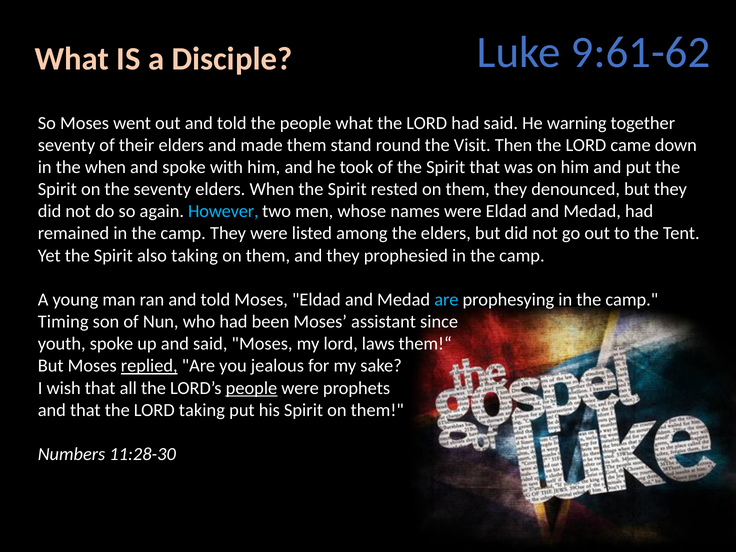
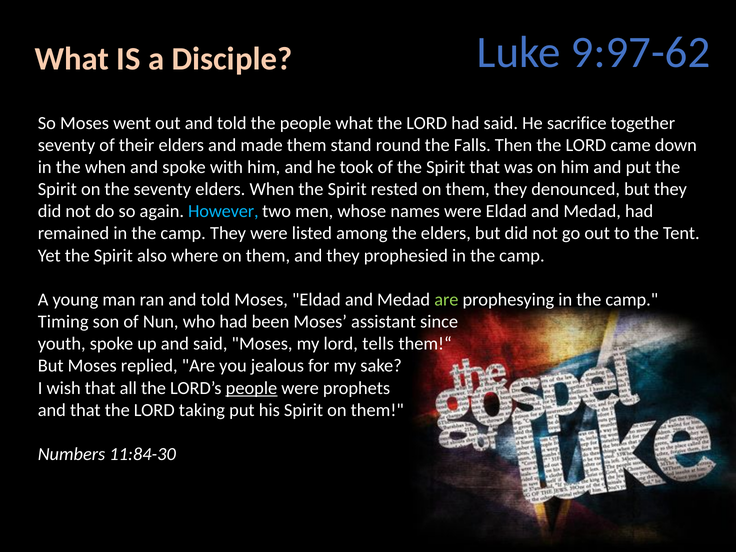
9:61-62: 9:61-62 -> 9:97-62 (641, 53)
warning: warning -> sacrifice (577, 123)
Visit: Visit -> Falls (472, 145)
also taking: taking -> where (195, 255)
are colour: light blue -> light green (446, 300)
laws: laws -> tells (378, 344)
replied underline: present -> none (149, 366)
11:28-30: 11:28-30 -> 11:84-30 (143, 454)
